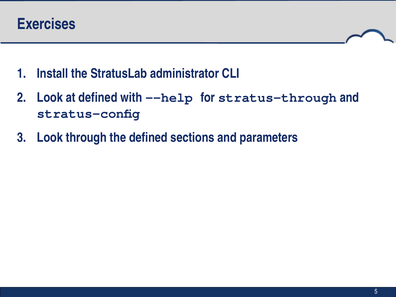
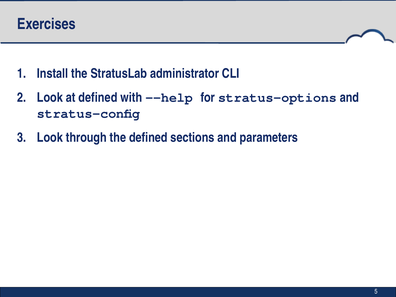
stratus-through: stratus-through -> stratus-options (277, 98)
